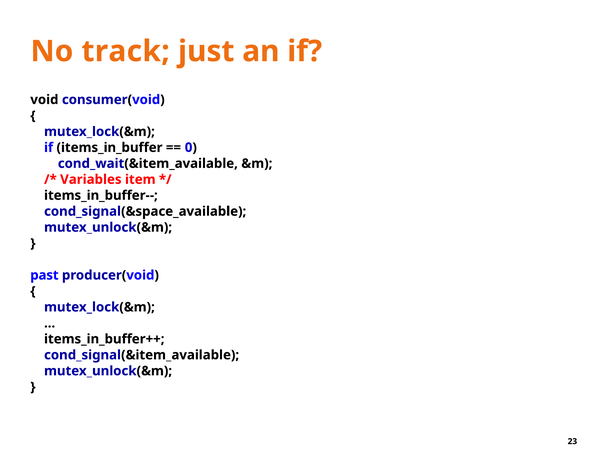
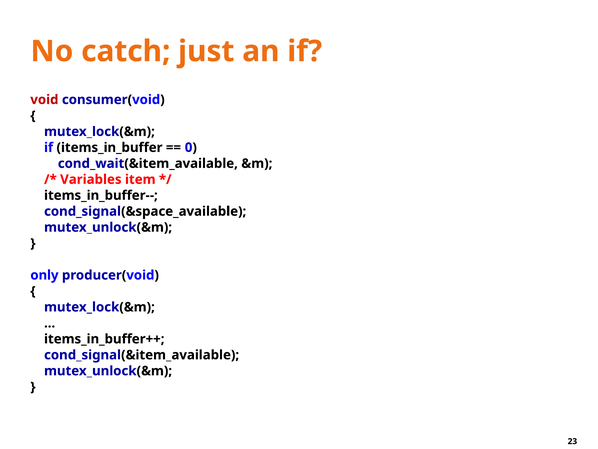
track: track -> catch (126, 51)
void colour: black -> red (44, 100)
past: past -> only (44, 275)
